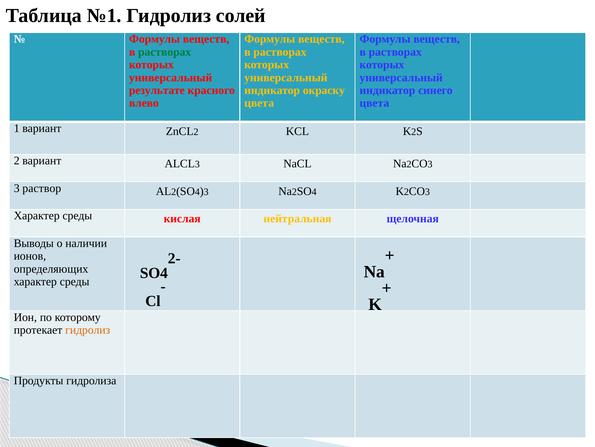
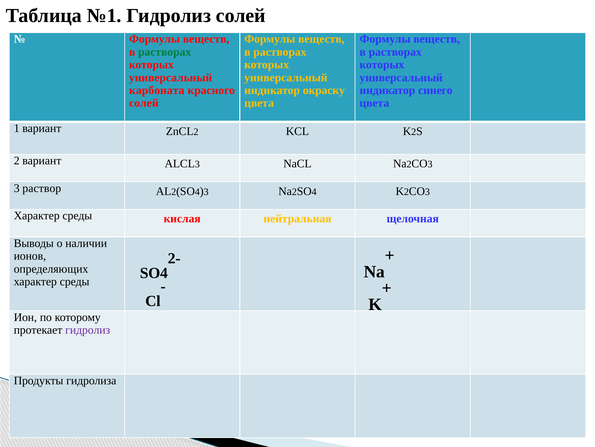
результате: результате -> карбоната (157, 90)
влево: влево -> солей (144, 103)
гидролиз colour: orange -> purple (88, 330)
